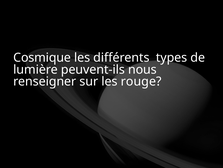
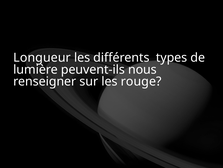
Cosmique: Cosmique -> Longueur (42, 57)
